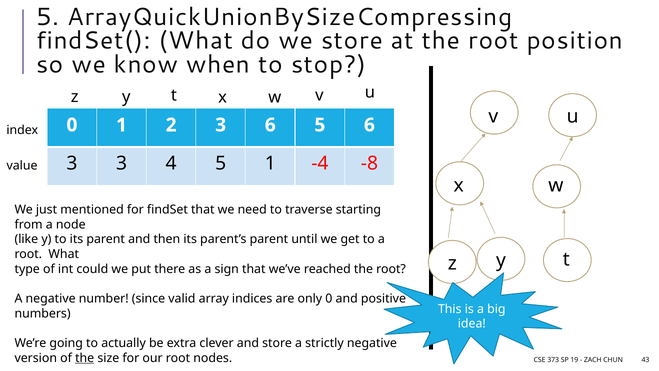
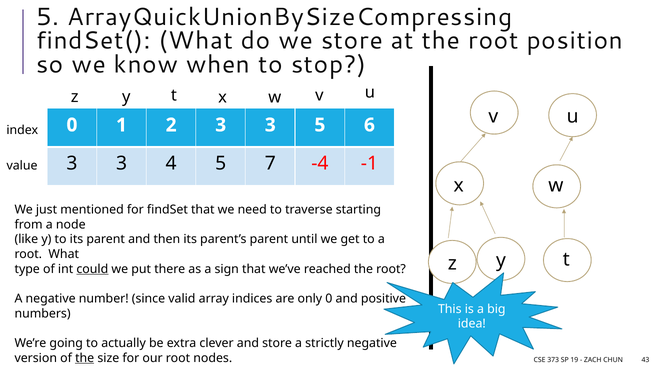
2 3 6: 6 -> 3 (270, 125)
5 1: 1 -> 7 (270, 163)
-8: -8 -> -1 (369, 163)
could underline: none -> present (92, 269)
